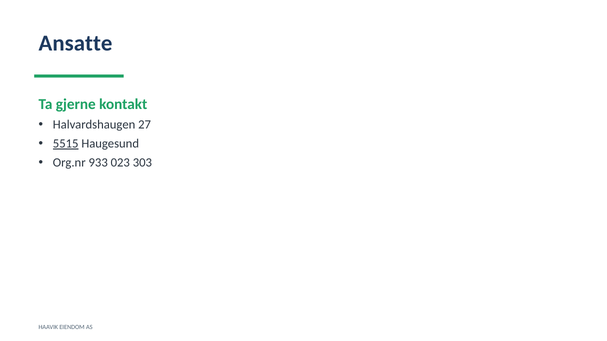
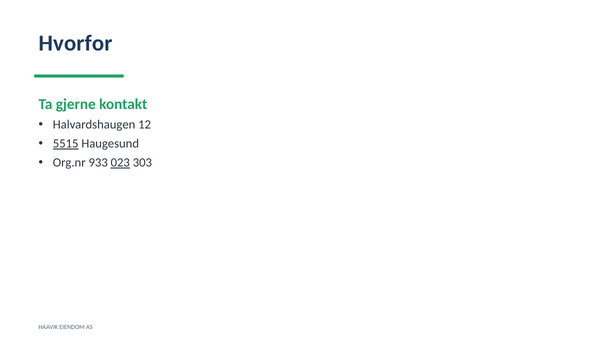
Ansatte: Ansatte -> Hvorfor (75, 43)
27: 27 -> 12 (145, 125)
023 underline: none -> present (120, 163)
